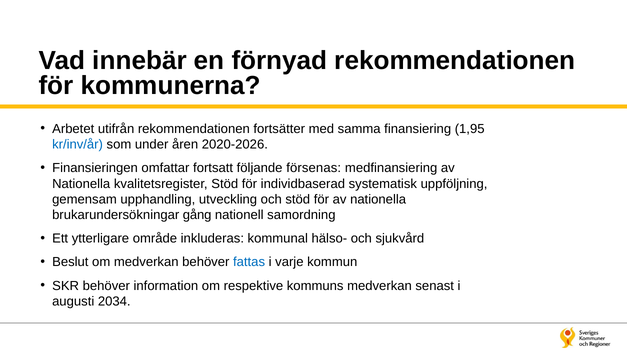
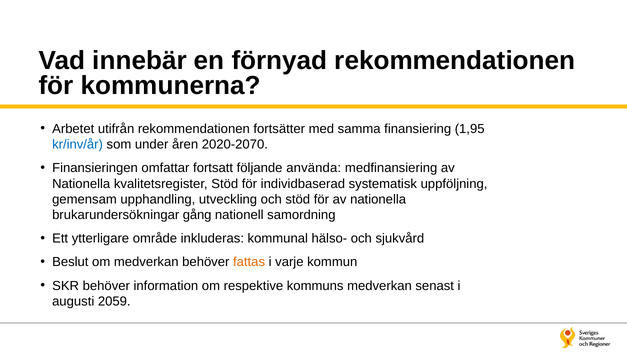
2020-2026: 2020-2026 -> 2020-2070 (235, 144)
försenas: försenas -> använda (314, 168)
fattas colour: blue -> orange (249, 262)
2034: 2034 -> 2059 (114, 301)
